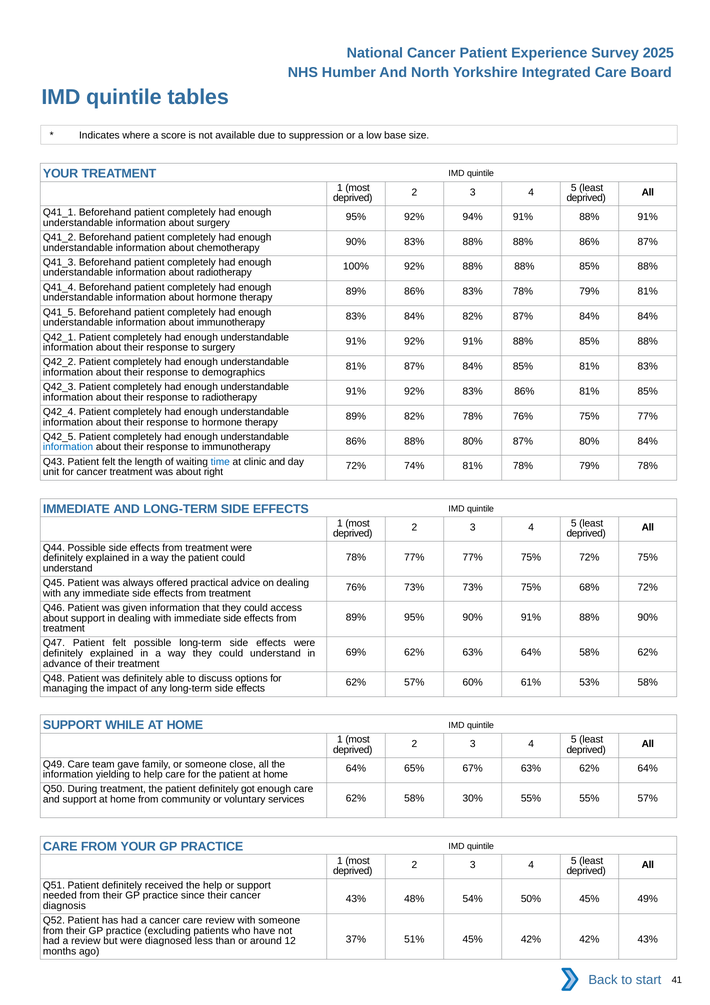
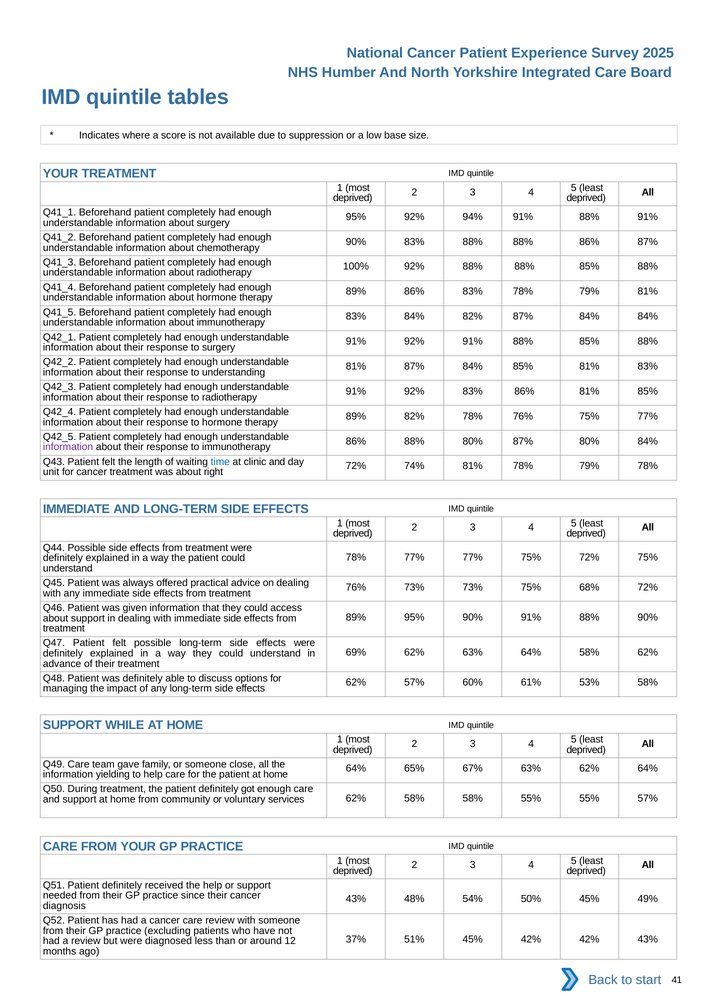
demographics: demographics -> understanding (234, 372)
information colour: blue -> purple (68, 447)
58% 30%: 30% -> 58% (473, 798)
